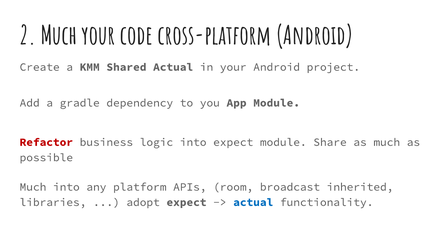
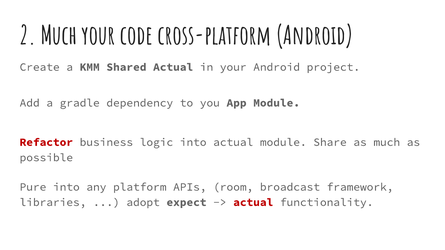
into expect: expect -> actual (233, 142)
Much: Much -> Pure (33, 187)
inherited: inherited -> framework (360, 187)
actual colour: blue -> red (253, 203)
